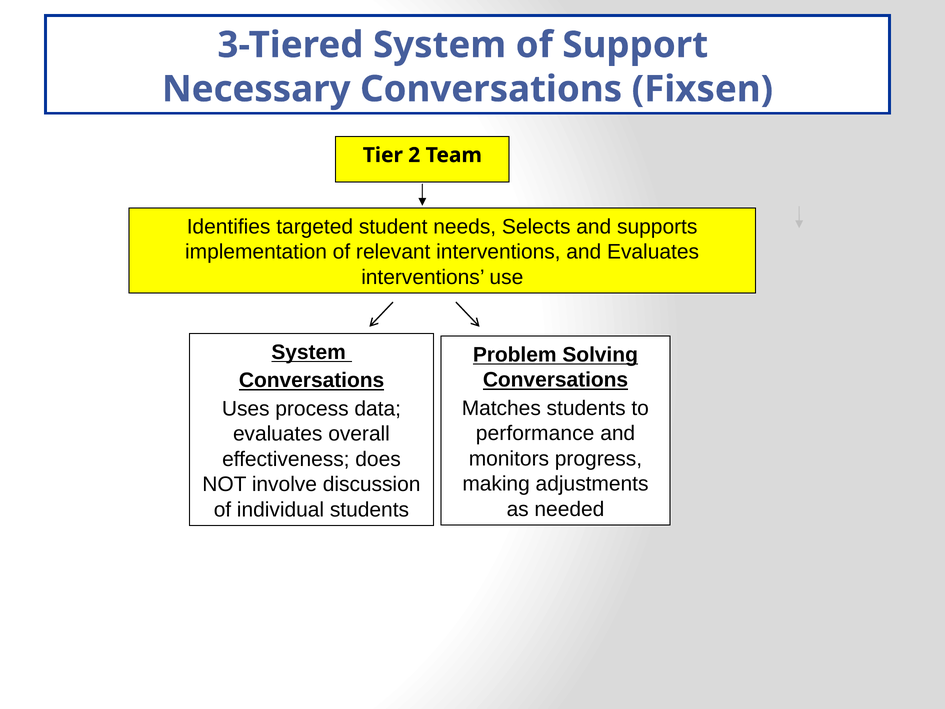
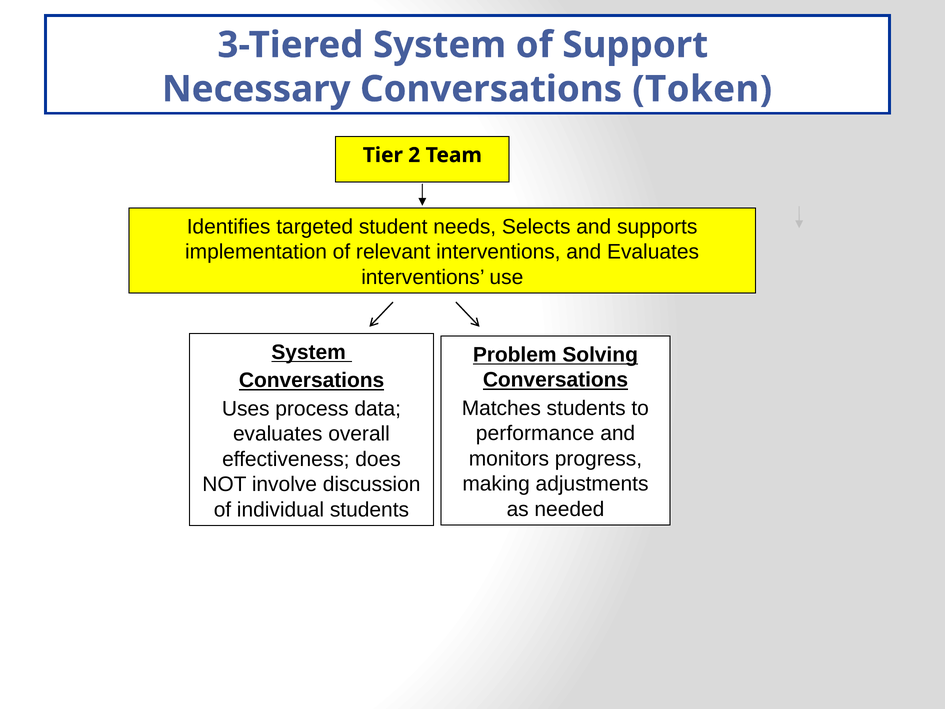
Fixsen: Fixsen -> Token (702, 89)
